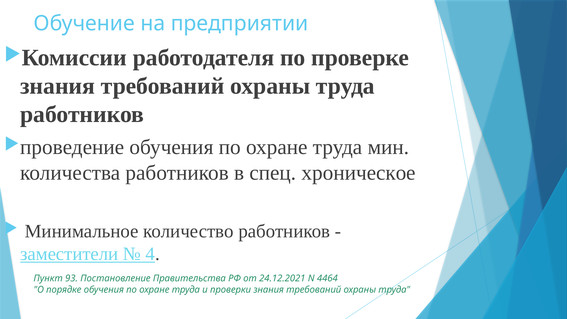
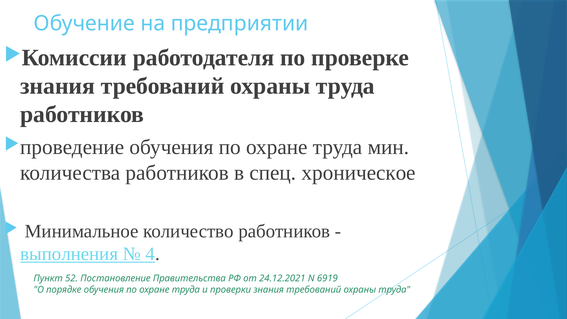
заместители: заместители -> выполнения (69, 254)
93: 93 -> 52 (72, 278)
4464: 4464 -> 6919 (327, 278)
